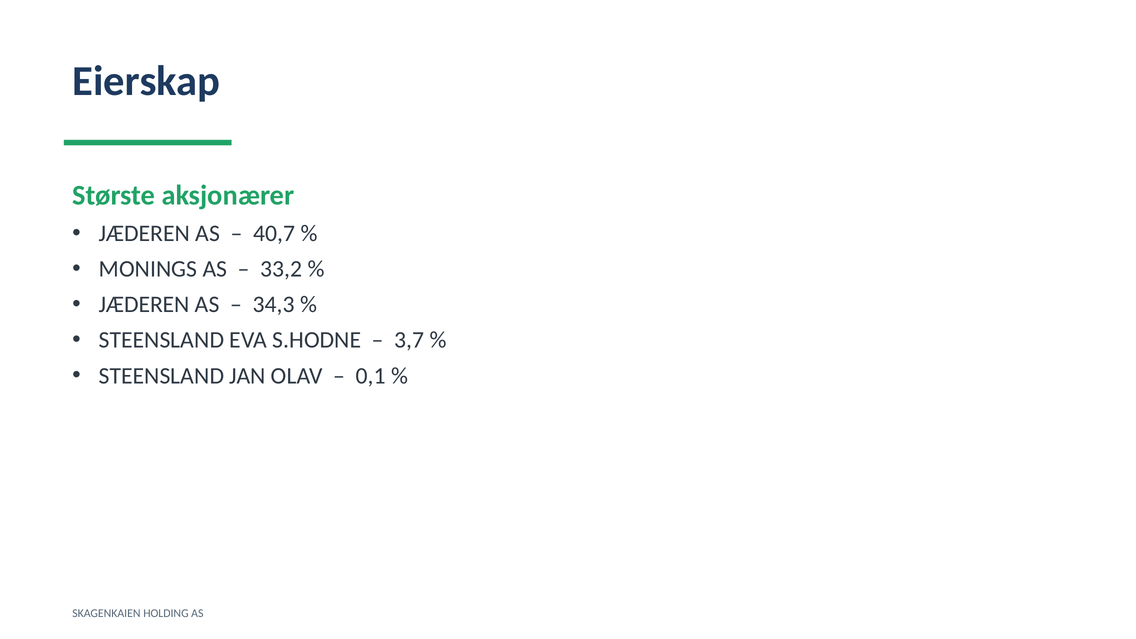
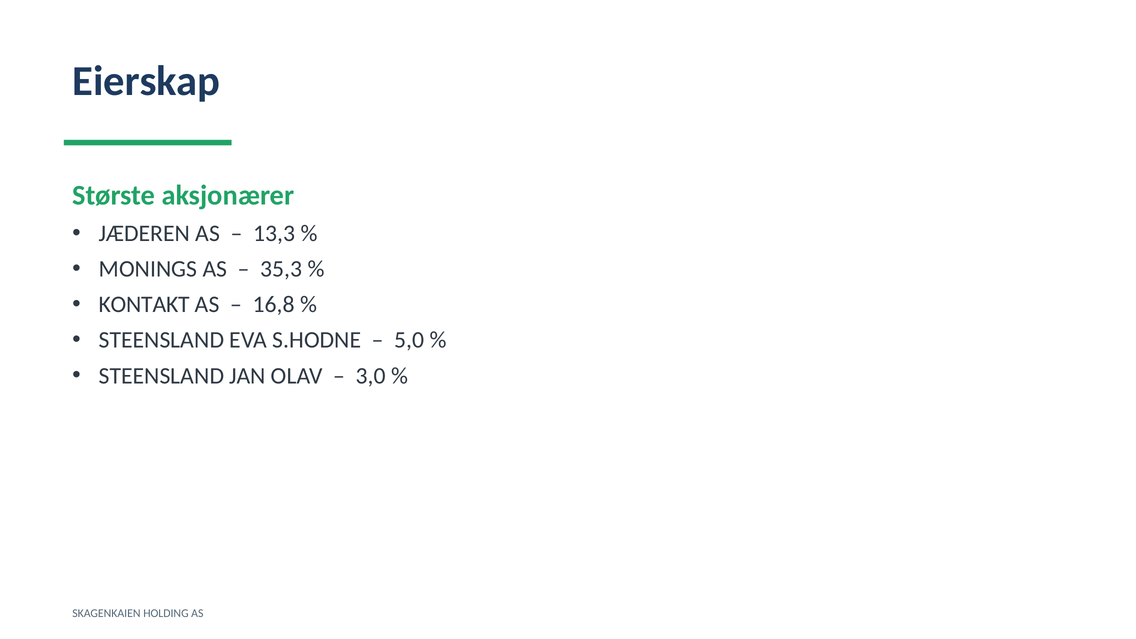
40,7: 40,7 -> 13,3 (274, 234)
33,2: 33,2 -> 35,3 (281, 269)
JÆDEREN: JÆDEREN -> KONTAKT (144, 305)
34,3: 34,3 -> 16,8 (274, 305)
3,7: 3,7 -> 5,0 (409, 340)
0,1: 0,1 -> 3,0 (371, 376)
